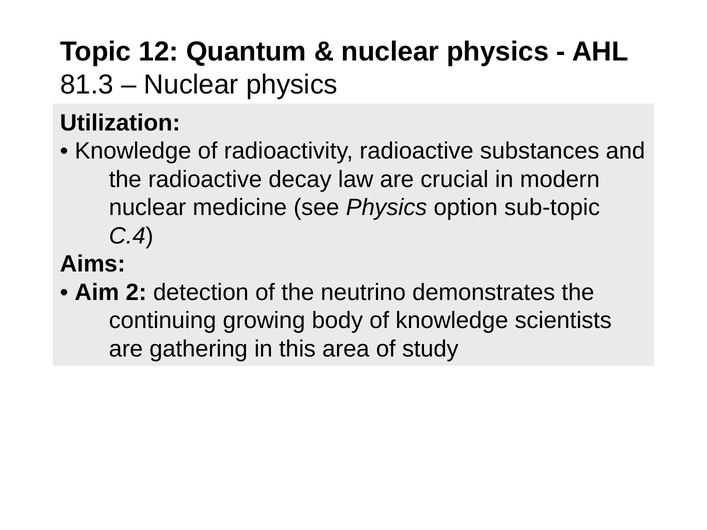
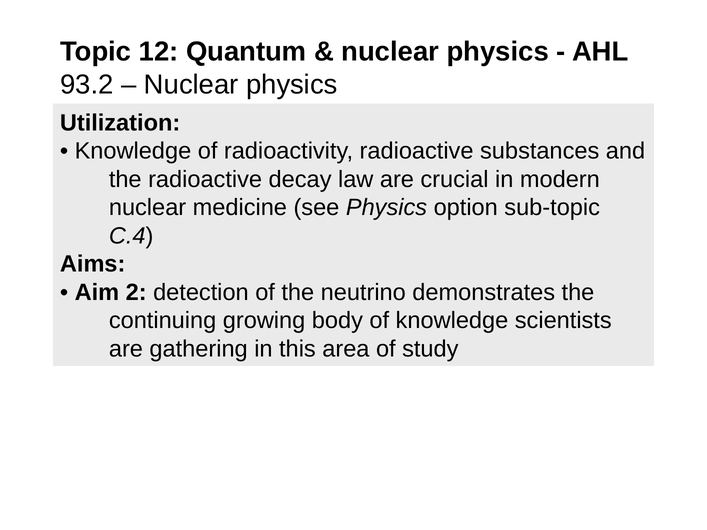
81.3: 81.3 -> 93.2 (87, 85)
